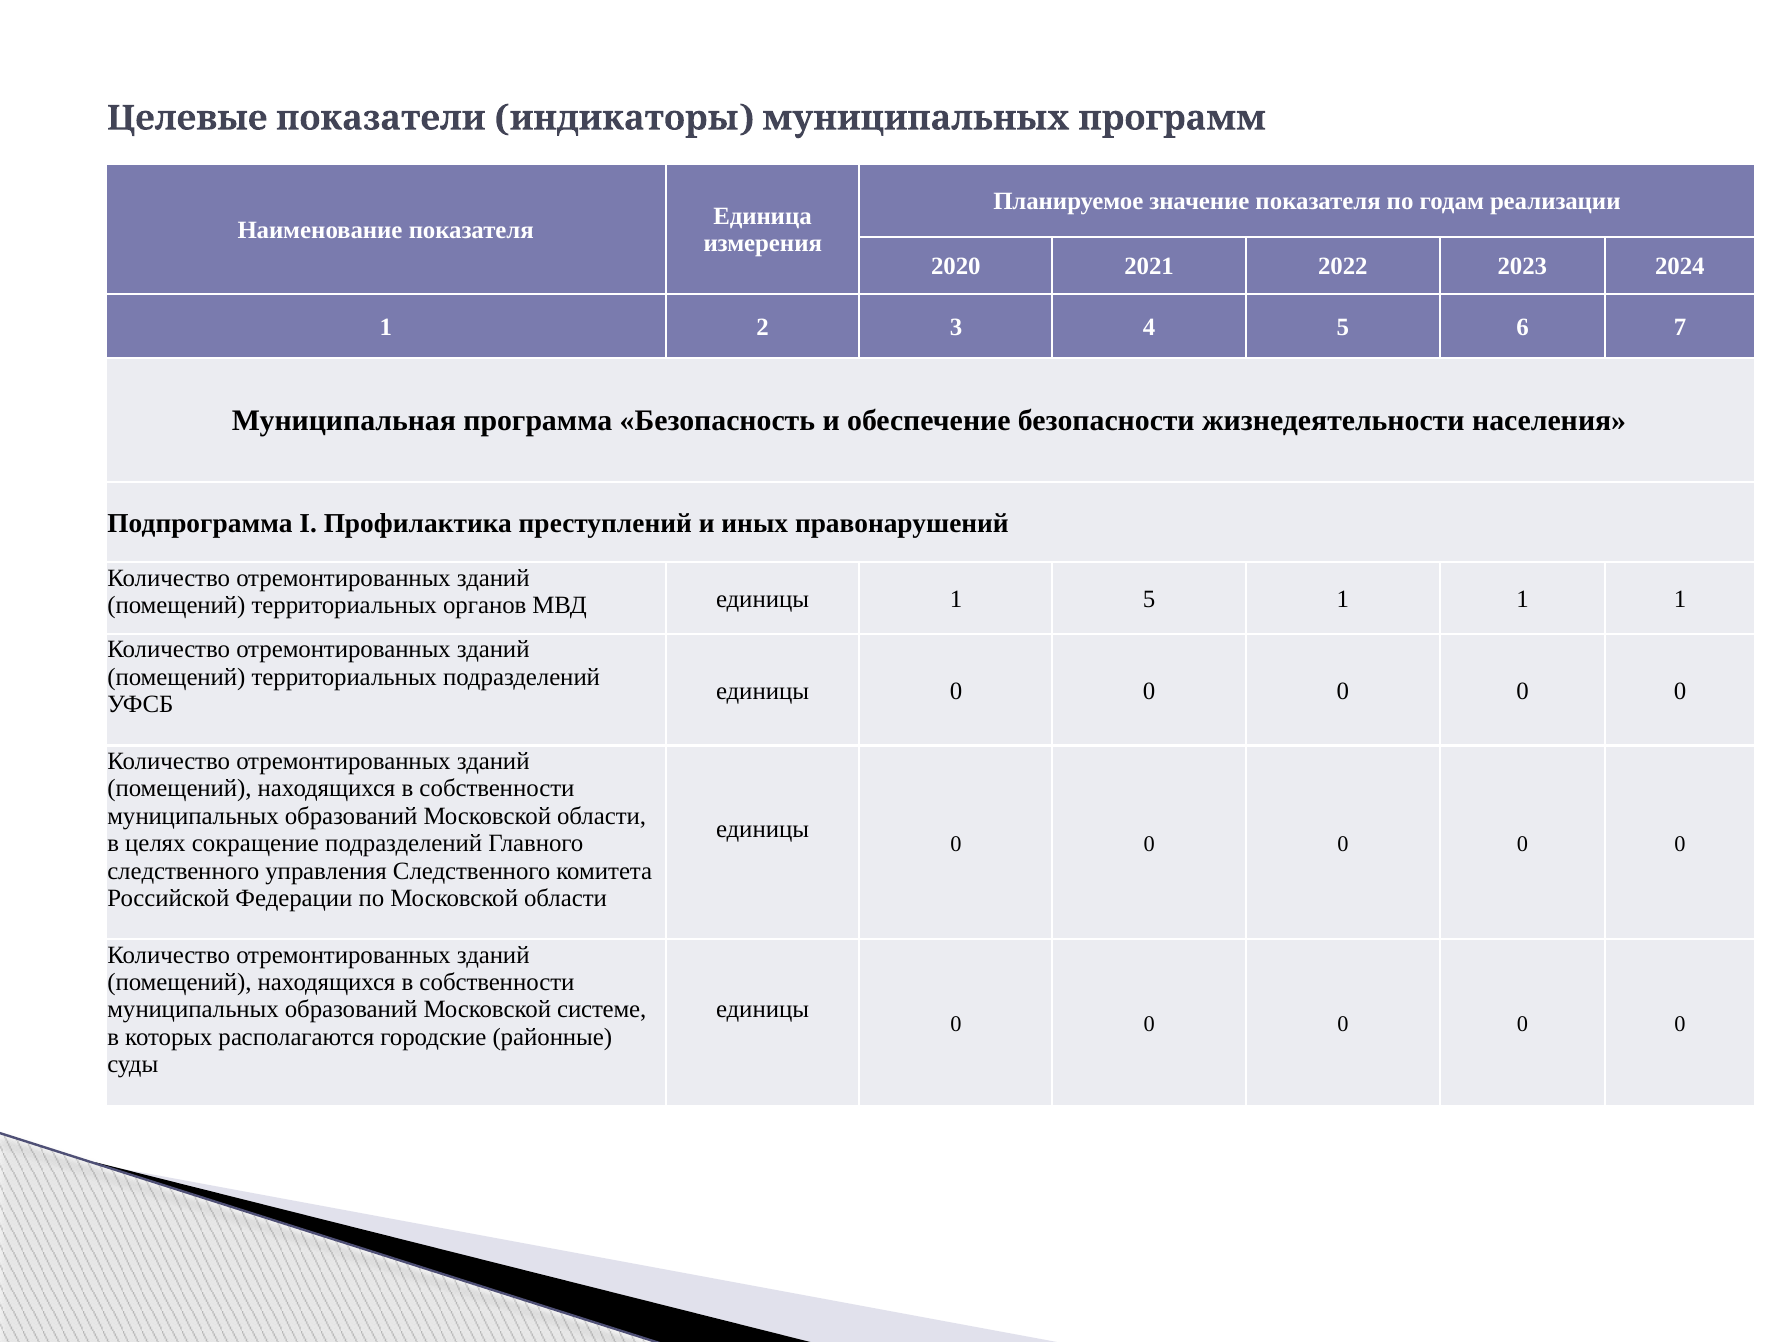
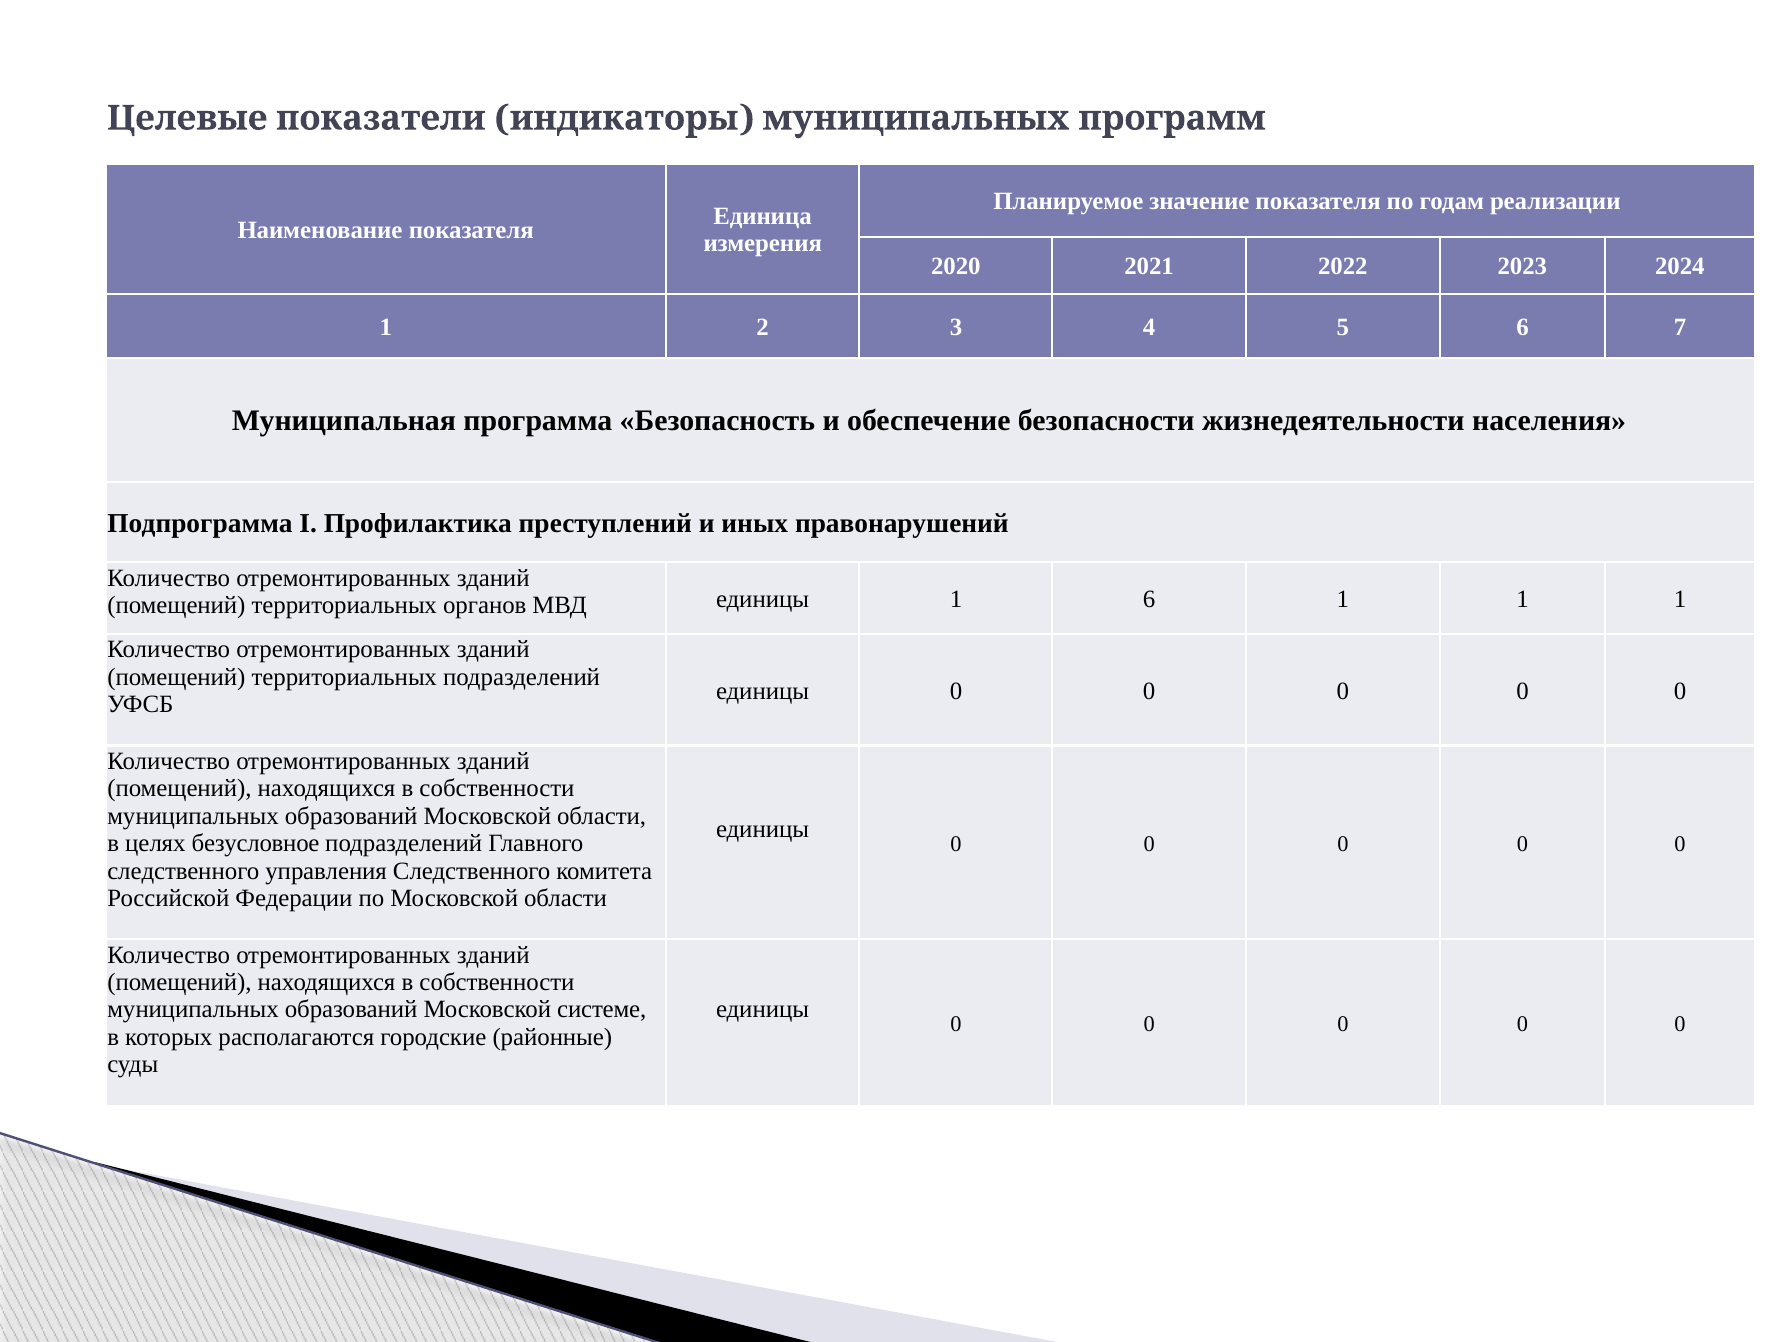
1 5: 5 -> 6 (1149, 599)
сокращение: сокращение -> безусловное (256, 844)
